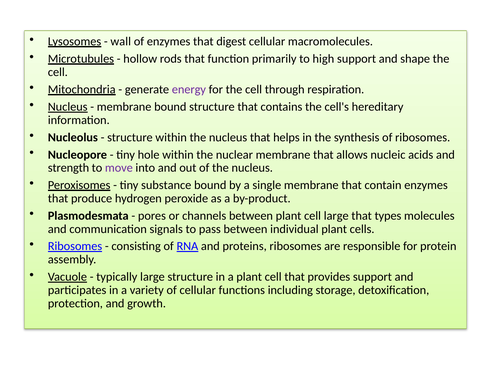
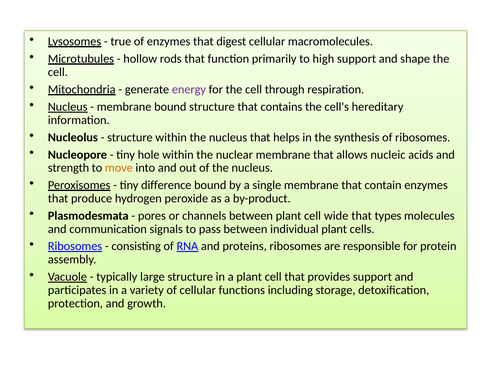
wall: wall -> true (121, 41)
move colour: purple -> orange (119, 168)
substance: substance -> difference (166, 185)
cell large: large -> wide (336, 216)
